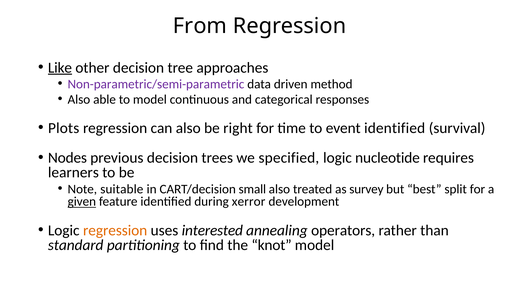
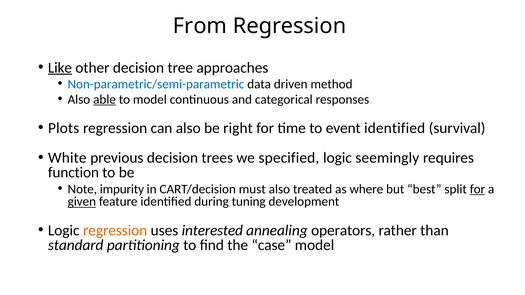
Non-parametric/semi-parametric colour: purple -> blue (156, 84)
able underline: none -> present (105, 100)
Nodes: Nodes -> White (67, 158)
nucleotide: nucleotide -> seemingly (387, 158)
learners: learners -> function (73, 173)
suitable: suitable -> impurity (122, 189)
small: small -> must (252, 189)
survey: survey -> where (366, 189)
for underline: none -> present (477, 189)
xerror: xerror -> tuning (249, 202)
knot: knot -> case (271, 245)
